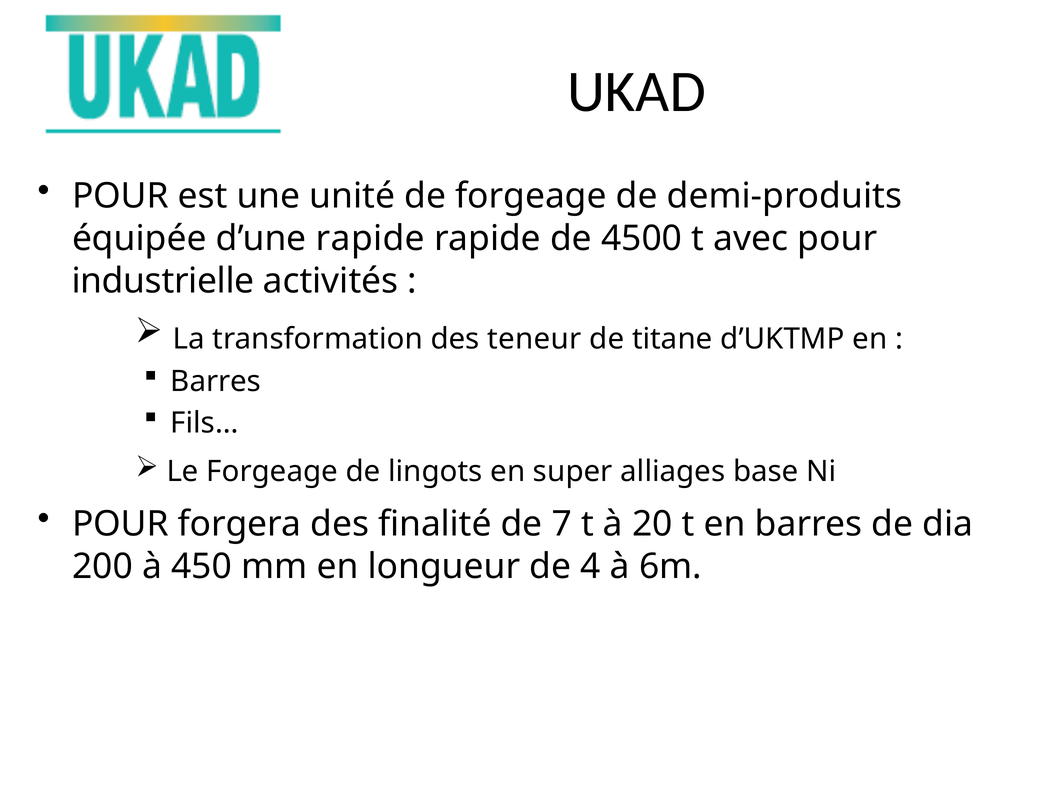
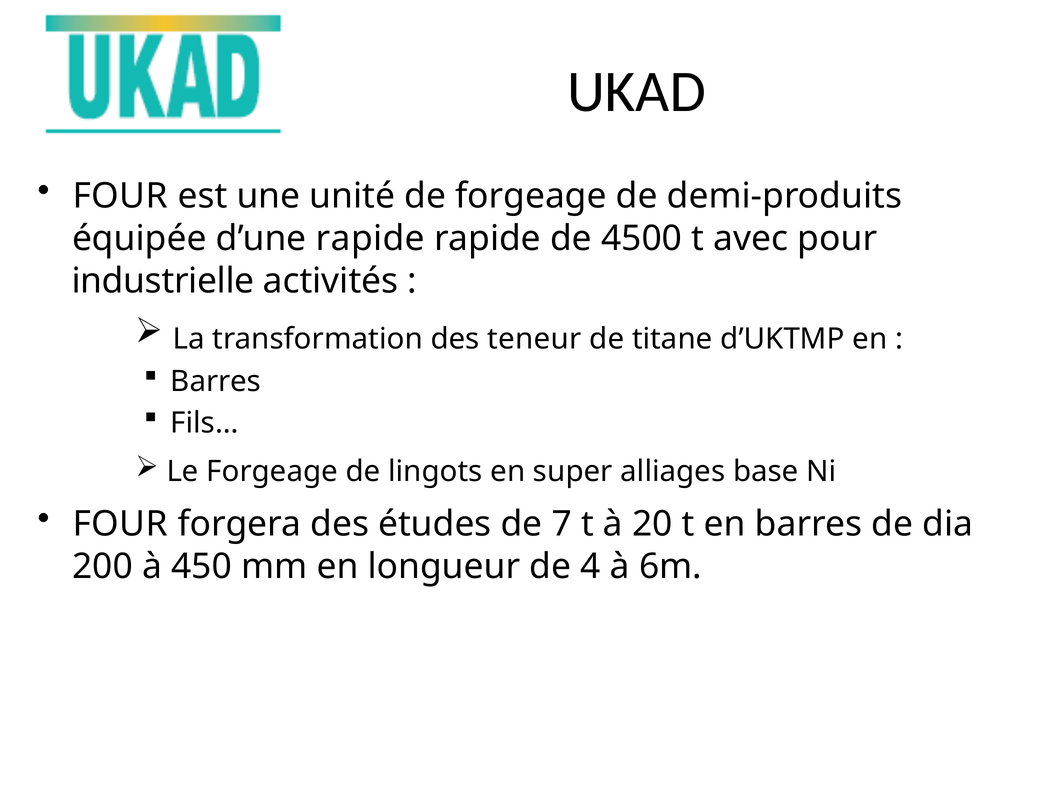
POUR: POUR -> FOUR (120, 196)
POUR: POUR -> FOUR (120, 524)
finalité: finalité -> études (435, 524)
